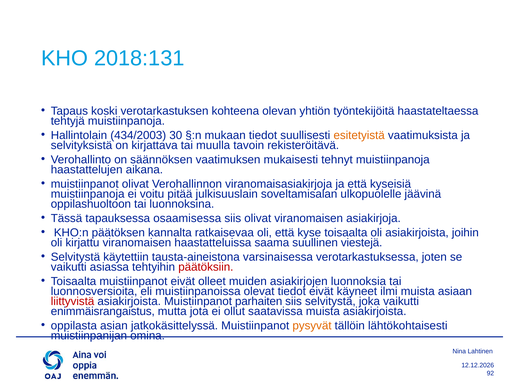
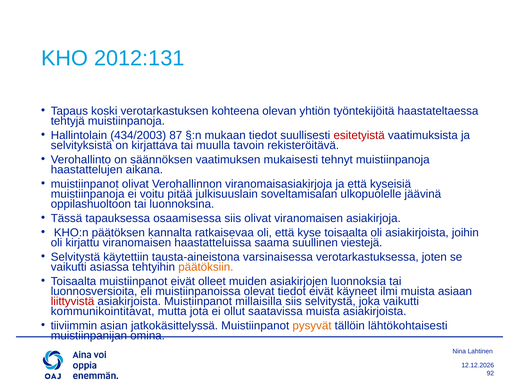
2018:131: 2018:131 -> 2012:131 (139, 58)
30: 30 -> 87 (176, 135)
esitetyistä colour: orange -> red (359, 135)
päätöksiin colour: red -> orange (206, 267)
parhaiten: parhaiten -> millaisilla (259, 301)
enimmäisrangaistus: enimmäisrangaistus -> kommunikointitavat (103, 311)
oppilasta: oppilasta -> tiiviimmin (74, 325)
